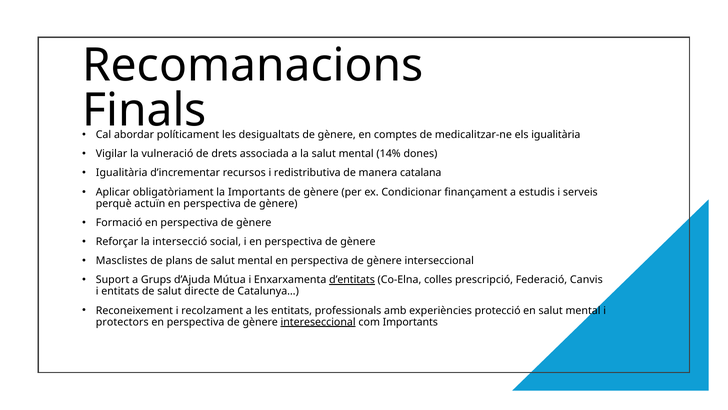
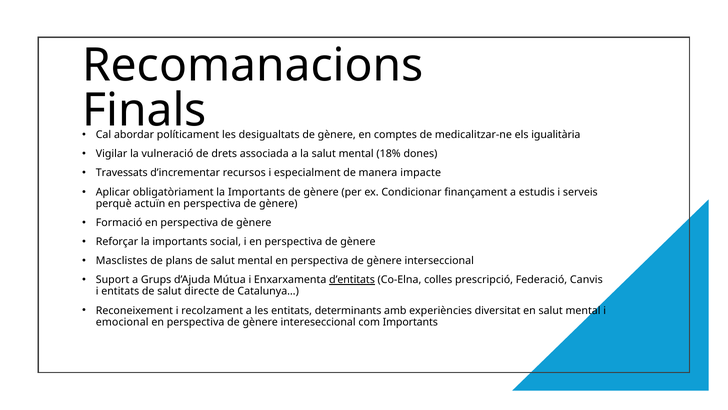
14%: 14% -> 18% (389, 154)
Igualitària: Igualitària -> Travessats (122, 173)
redistributiva: redistributiva -> especialment (307, 173)
catalana: catalana -> impacte (421, 173)
Reforçar la intersecció: intersecció -> importants (180, 241)
professionals: professionals -> determinants (348, 310)
protecció: protecció -> diversitat (498, 310)
protectors: protectors -> emocional (122, 322)
intereseccional underline: present -> none (318, 322)
